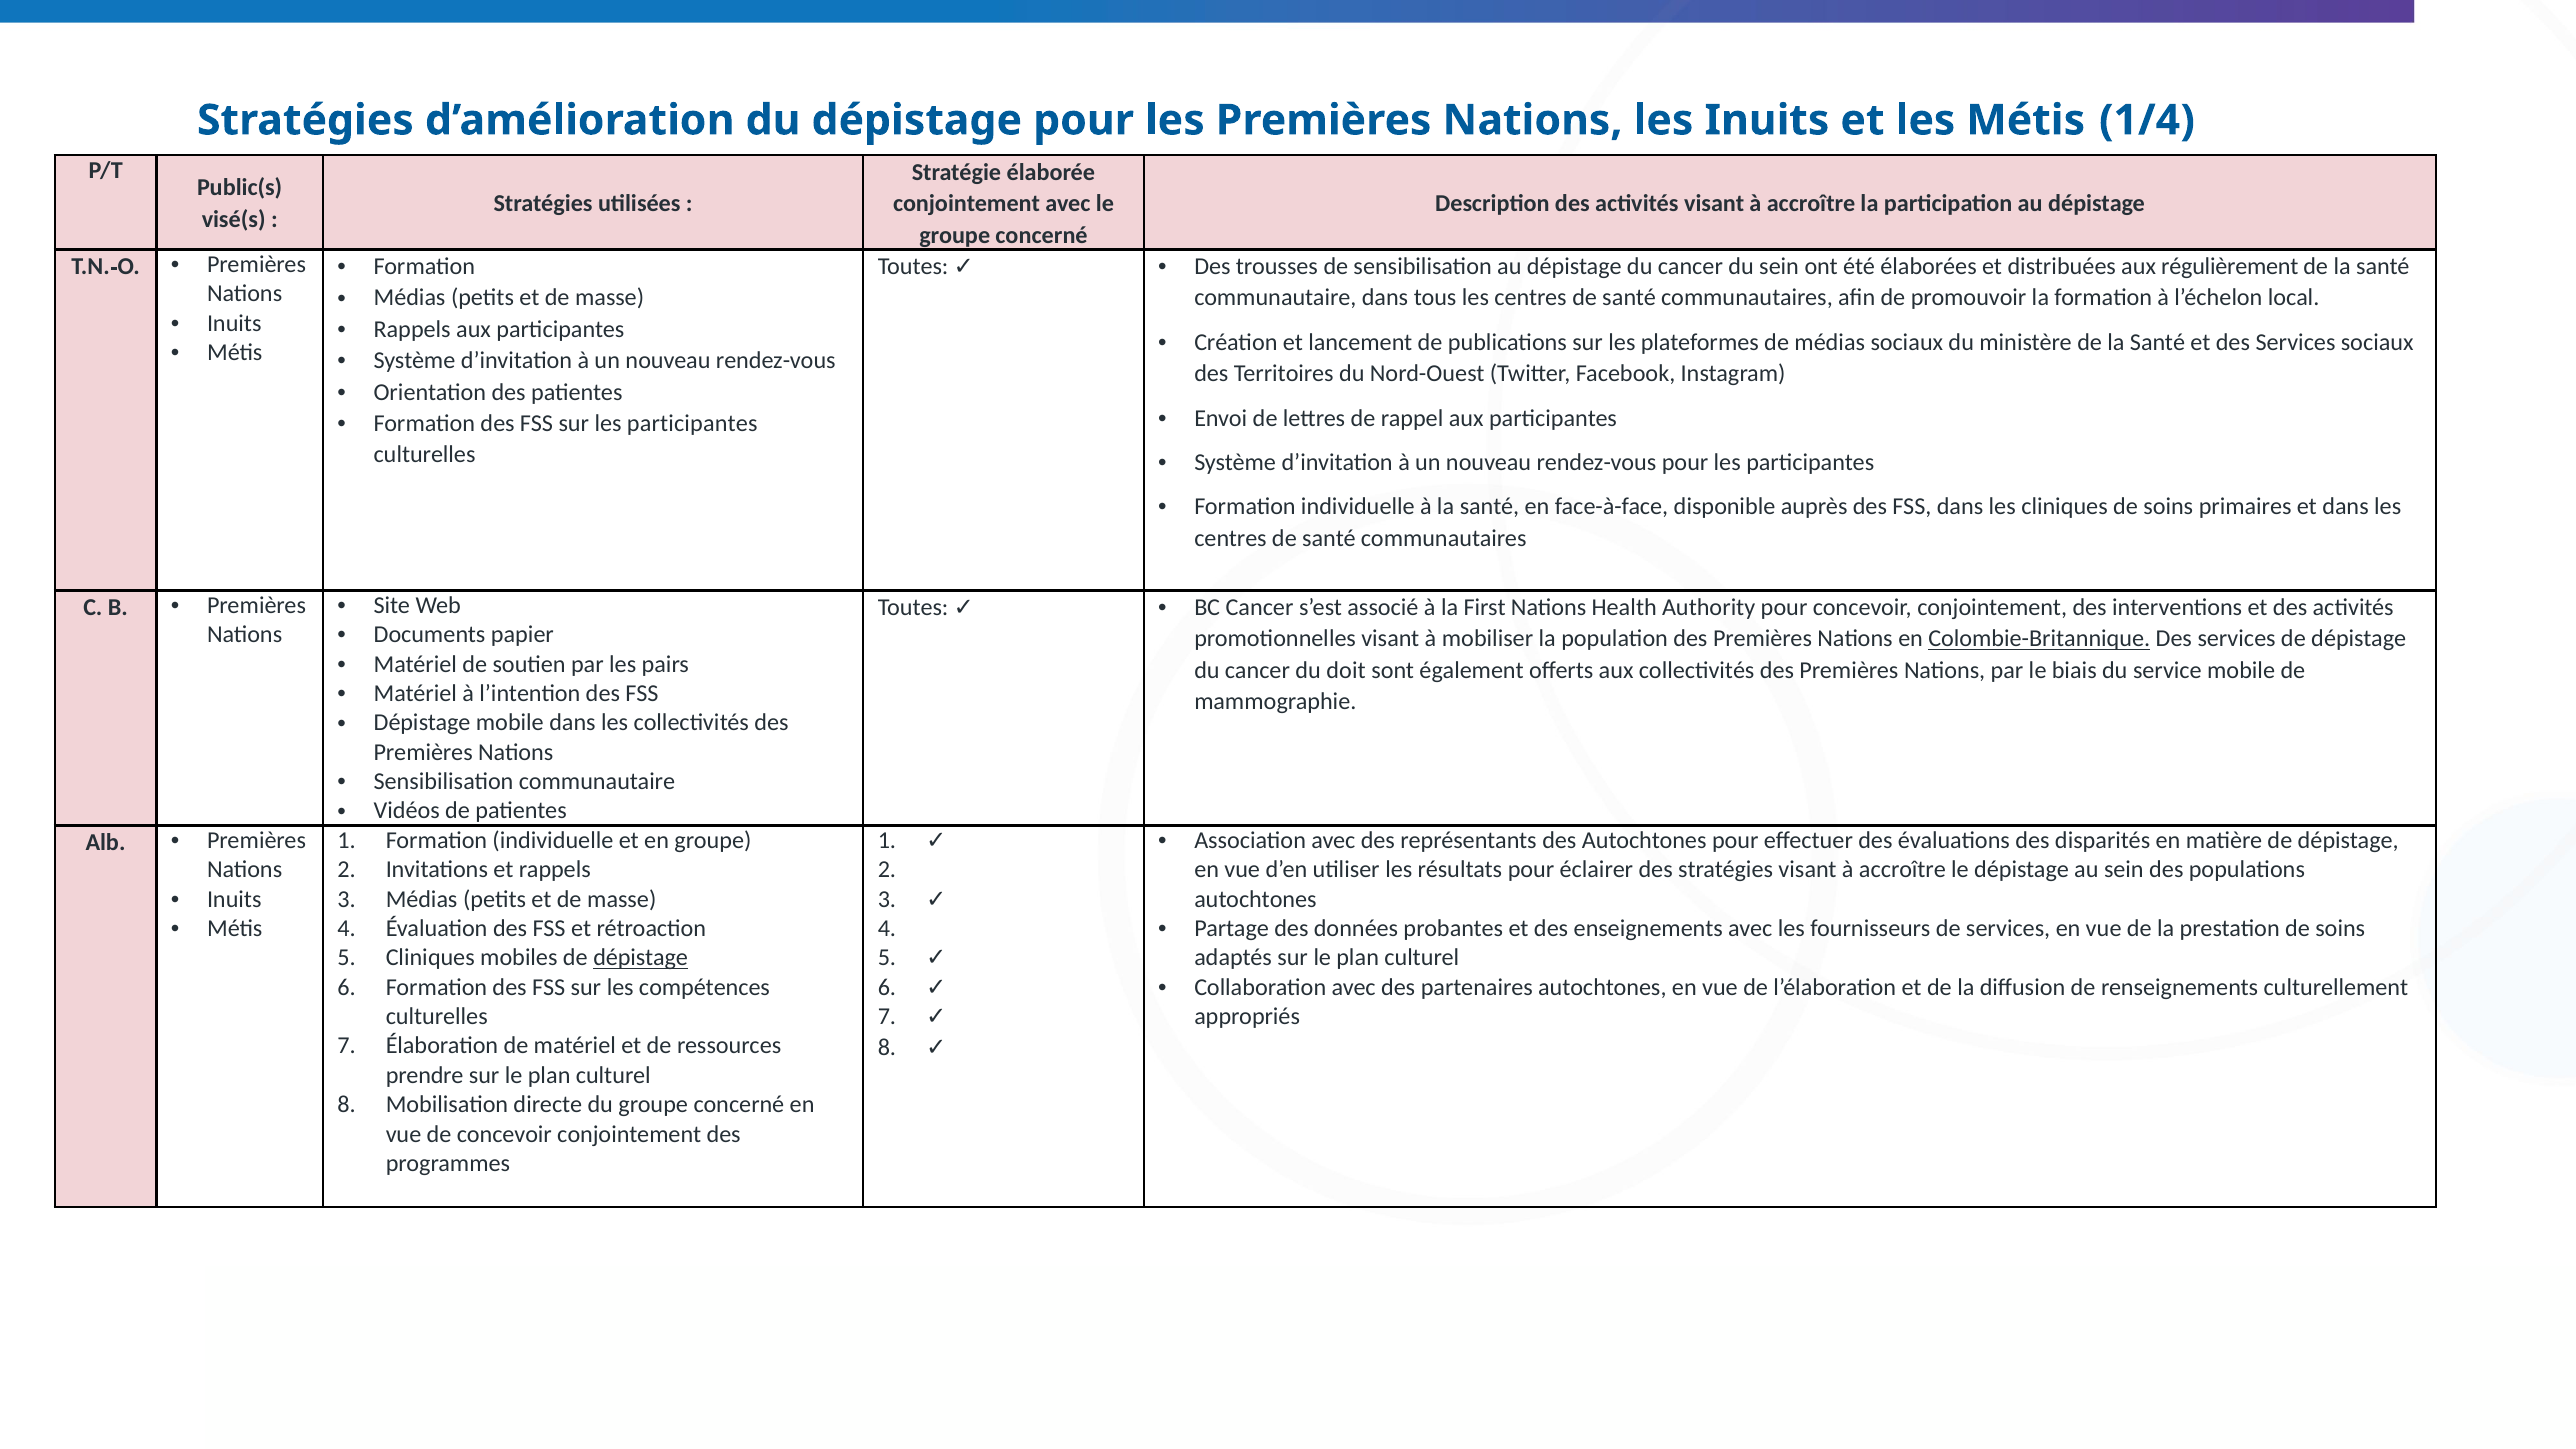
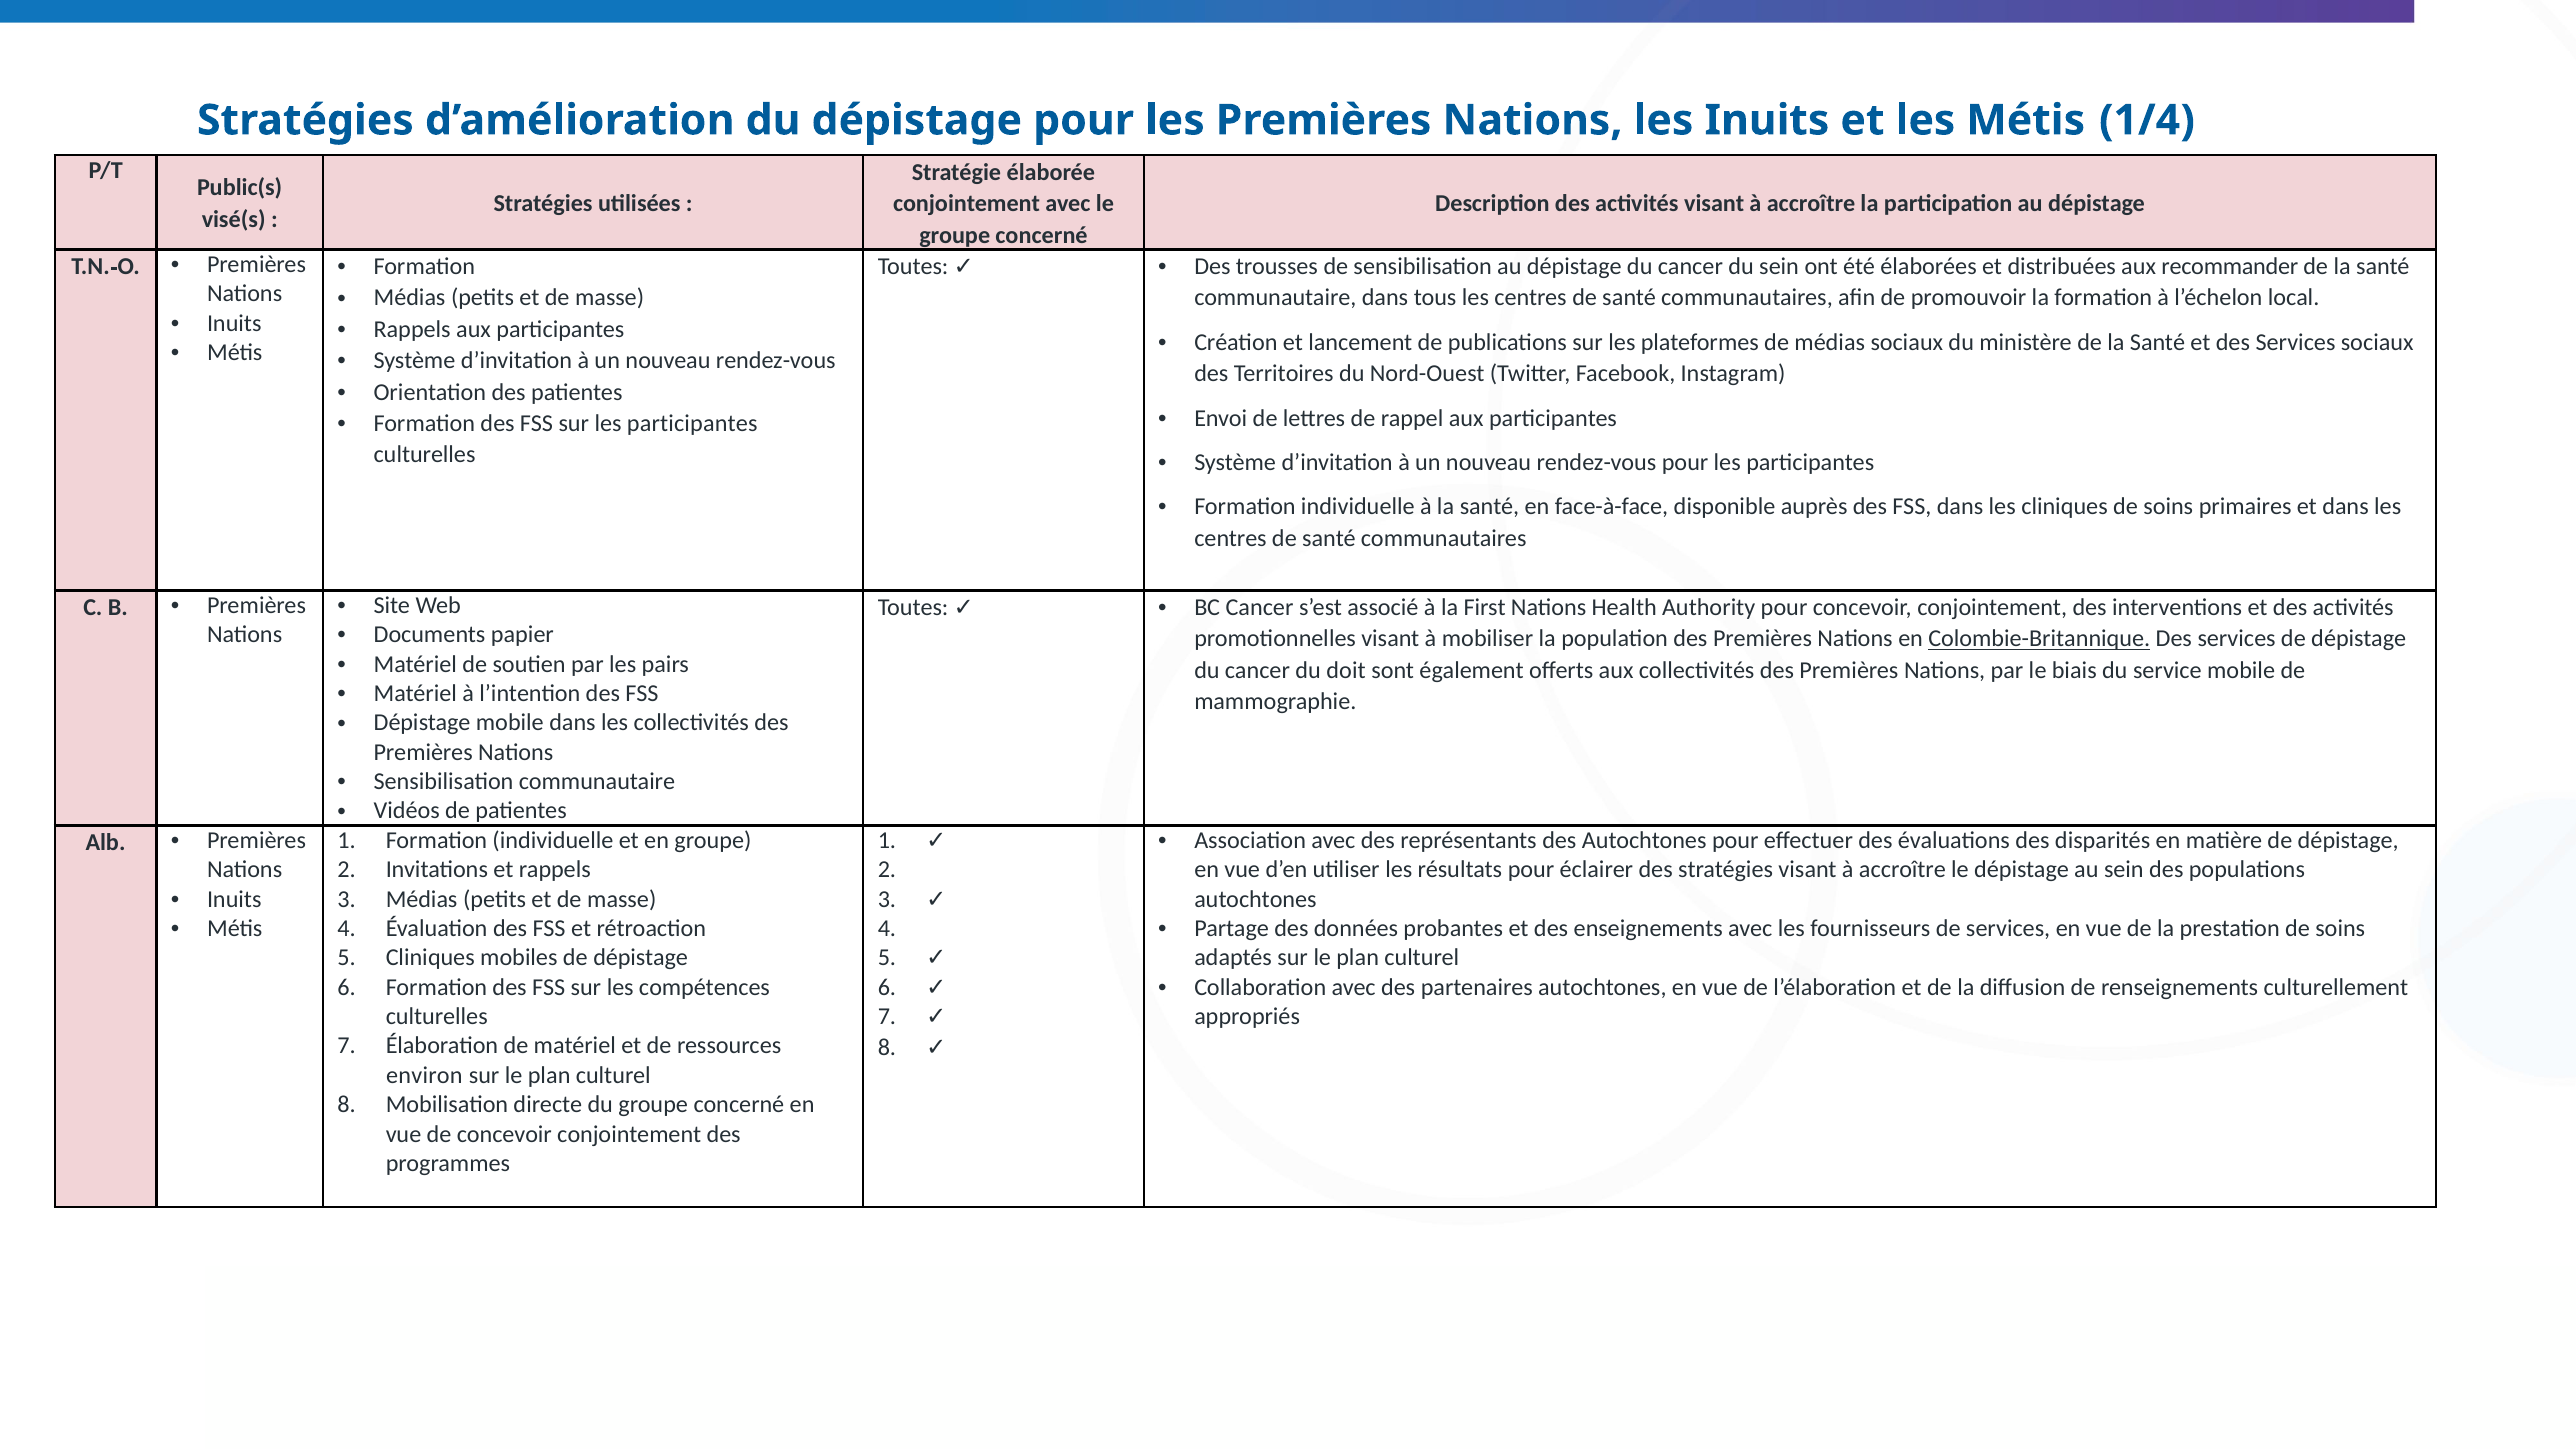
régulièrement: régulièrement -> recommander (2230, 267)
dépistage underline: present -> none (641, 958)
prendre: prendre -> environ (424, 1075)
